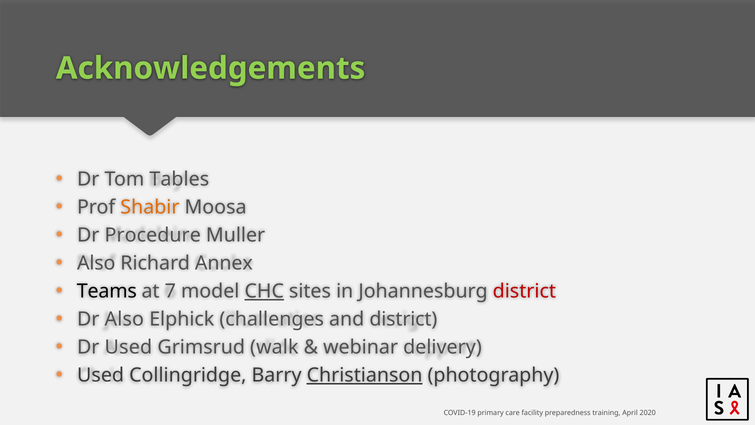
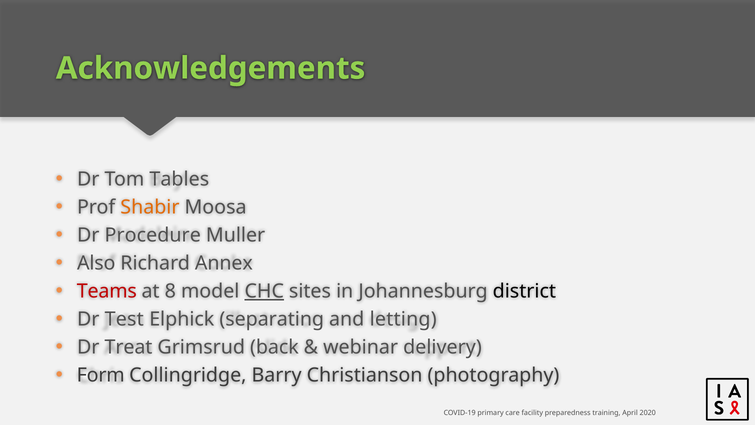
Teams colour: black -> red (107, 291)
7: 7 -> 8 (170, 291)
district colour: red -> black (524, 291)
Dr Also: Also -> Test (124, 319)
challenges: challenges -> separating (272, 319)
and district: district -> letting (403, 319)
Dr Used: Used -> Treat (129, 347)
walk: walk -> back (274, 347)
Used: Used -> Form (101, 375)
Christianson underline: present -> none (365, 375)
